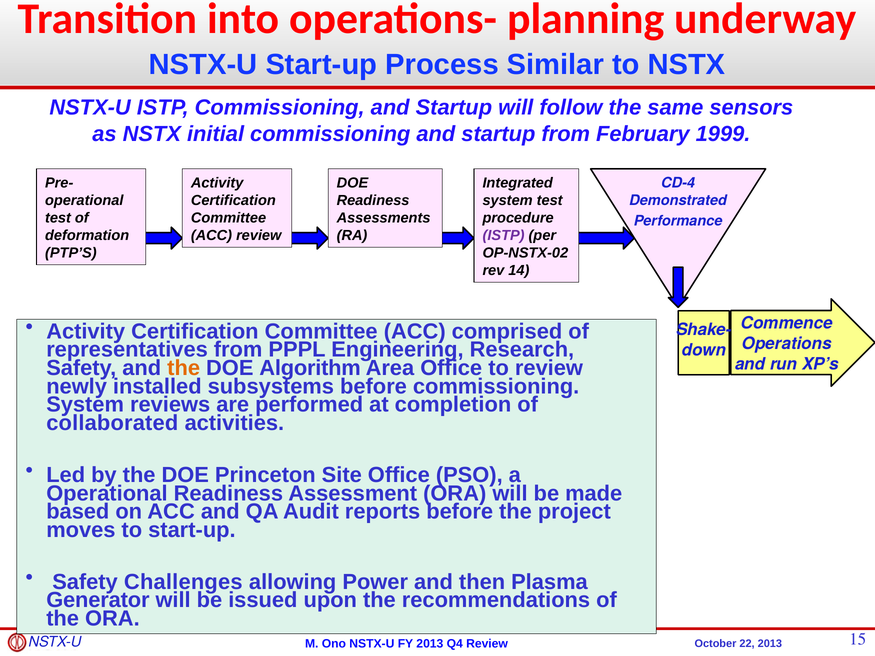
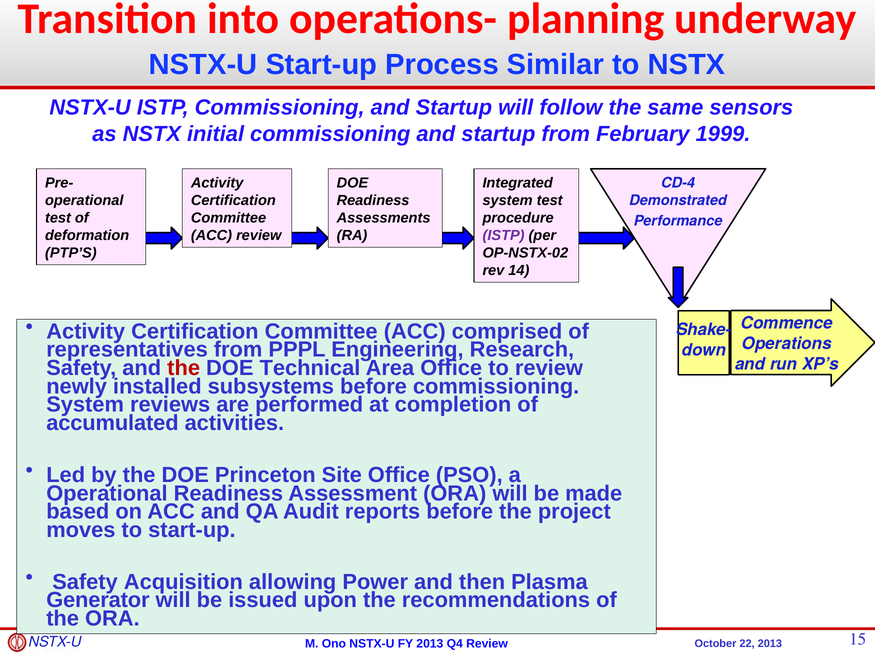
the colour: orange -> red (184, 368)
Algorithm: Algorithm -> Technical (310, 368)
collaborated: collaborated -> accumulated (112, 423)
Challenges: Challenges -> Acquisition (183, 582)
